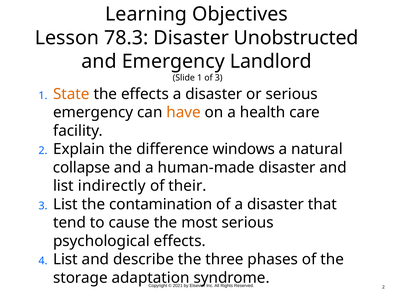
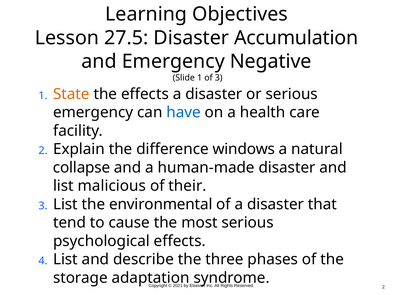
78.3: 78.3 -> 27.5 (126, 38)
Unobstructed: Unobstructed -> Accumulation (296, 38)
Landlord: Landlord -> Negative (271, 61)
have colour: orange -> blue (184, 112)
indirectly: indirectly -> malicious (112, 186)
contamination: contamination -> environmental (161, 204)
